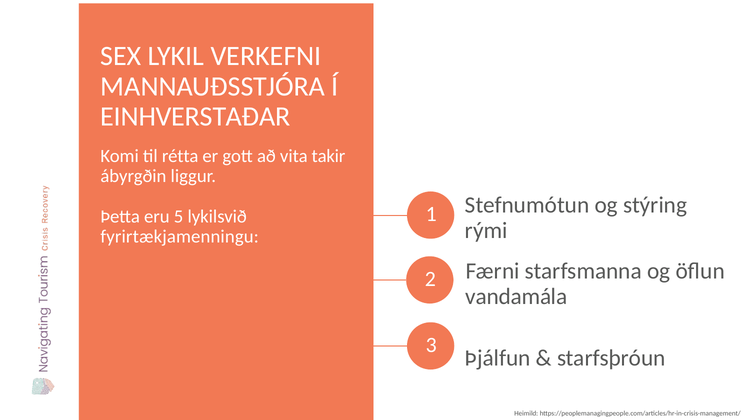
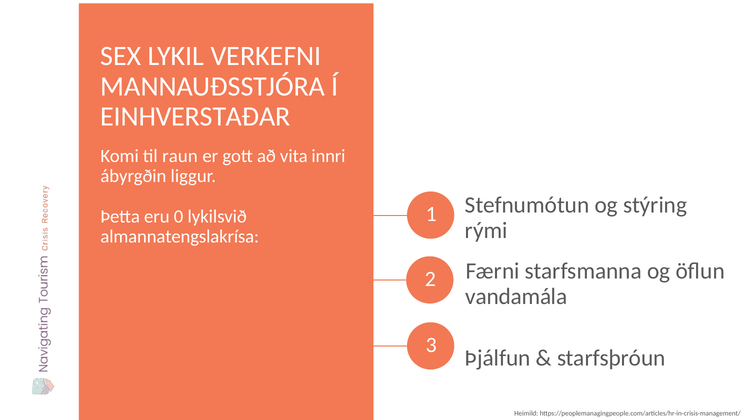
rétta: rétta -> raun (180, 156)
takir: takir -> innri (328, 156)
5: 5 -> 0 (179, 216)
fyrirtækjamenningu: fyrirtækjamenningu -> almannatengslakrísa (180, 237)
